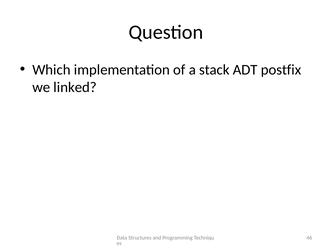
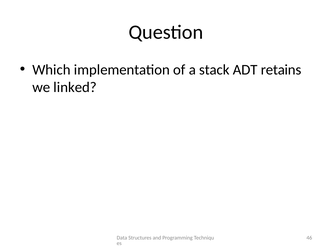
postfix: postfix -> retains (281, 70)
